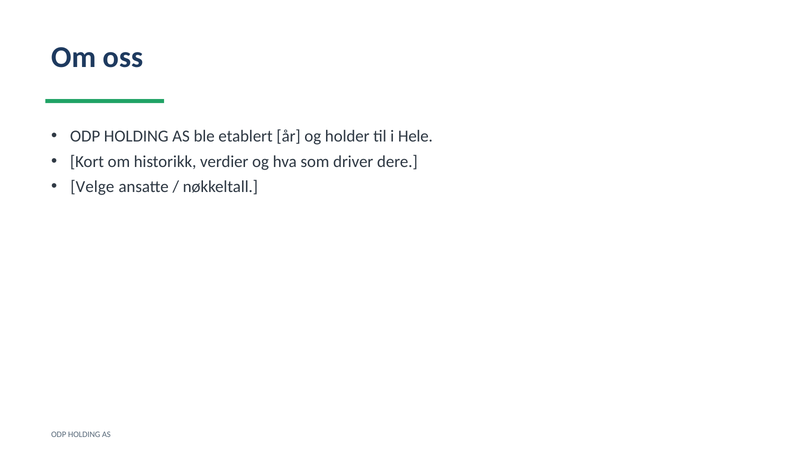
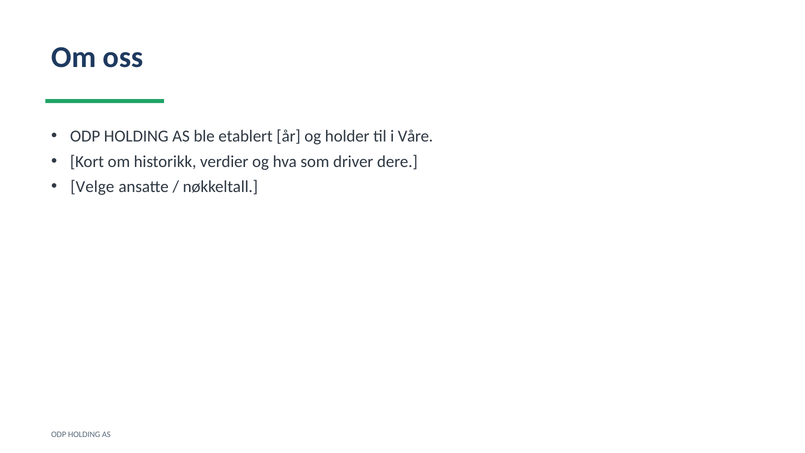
Hele: Hele -> Våre (415, 136)
